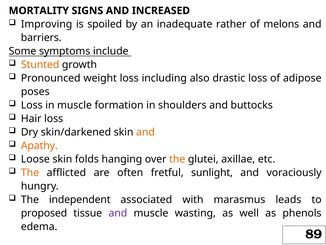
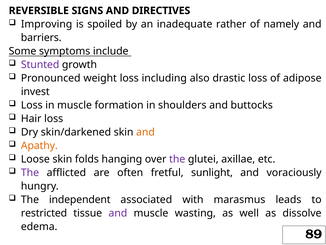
MORTALITY: MORTALITY -> REVERSIBLE (39, 11)
INCREASED: INCREASED -> DIRECTIVES (161, 11)
melons: melons -> namely (281, 24)
Stunted colour: orange -> purple (40, 65)
poses: poses -> invest (35, 92)
the colour: orange -> purple (177, 159)
The colour: orange -> purple (30, 172)
proposed: proposed -> restricted (44, 213)
phenols: phenols -> dissolve (302, 213)
